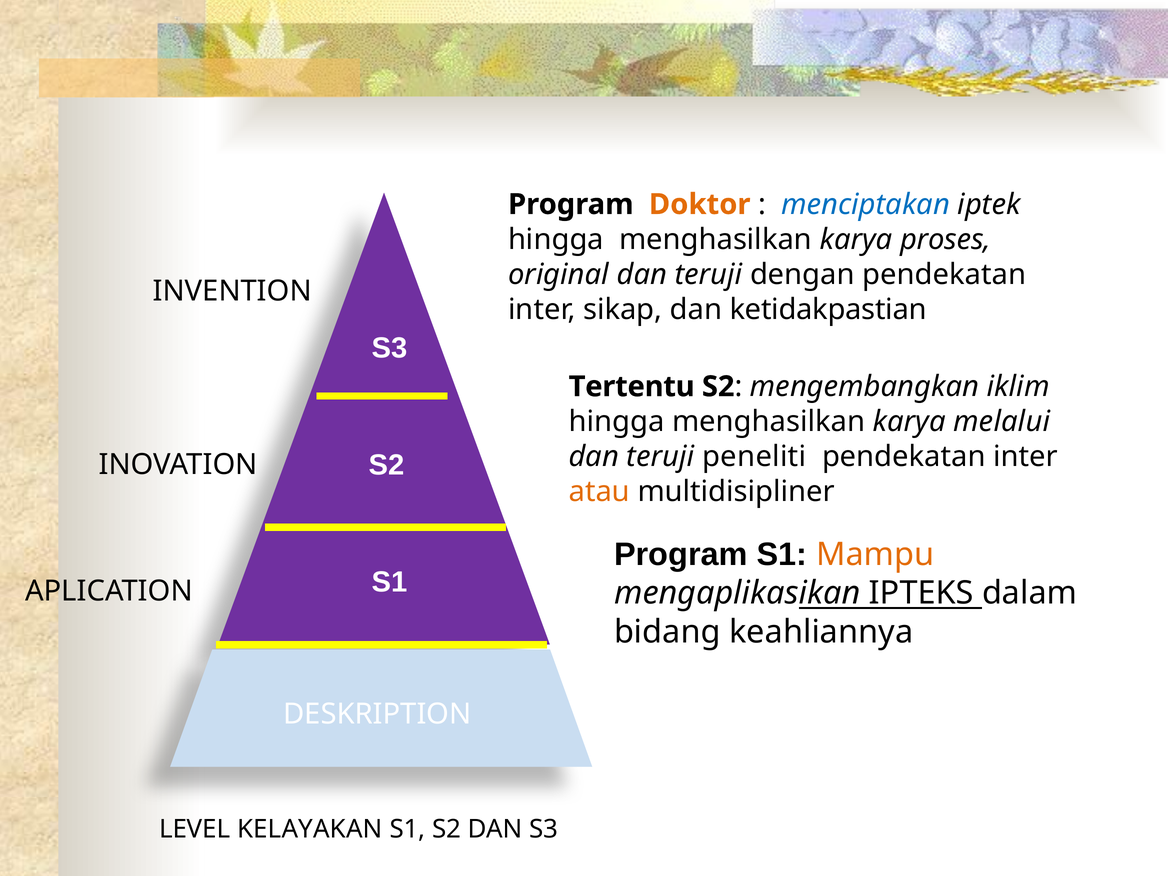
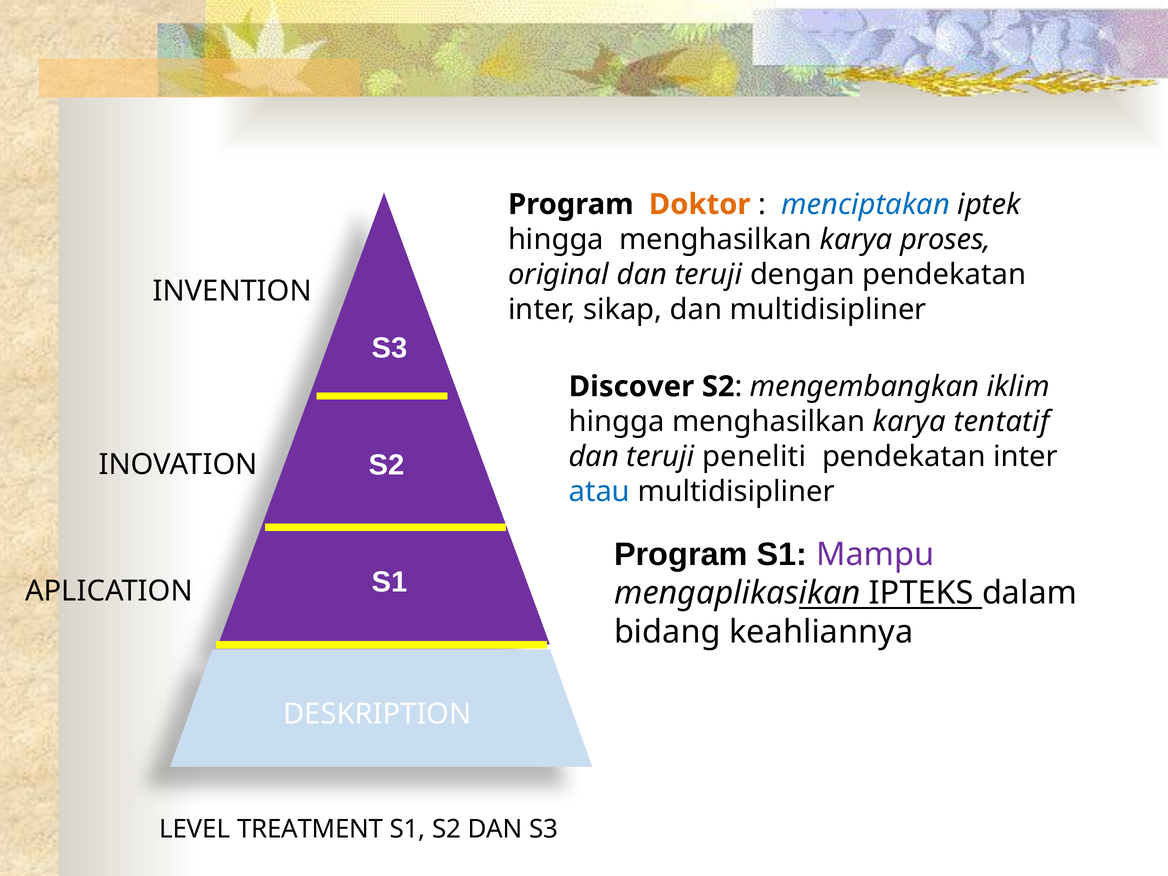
dan ketidakpastian: ketidakpastian -> multidisipliner (828, 309)
Tertentu: Tertentu -> Discover (631, 387)
melalui: melalui -> tentatif (1002, 422)
atau colour: orange -> blue (599, 492)
Mampu colour: orange -> purple (875, 554)
KELAYAKAN: KELAYAKAN -> TREATMENT (310, 829)
